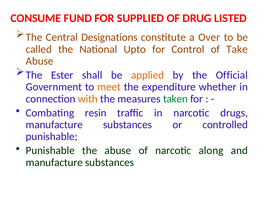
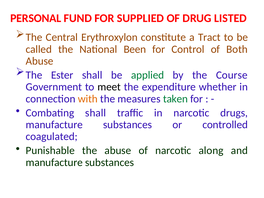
CONSUME: CONSUME -> PERSONAL (36, 18)
Designations: Designations -> Erythroxylon (109, 37)
Over: Over -> Tract (209, 37)
Upto: Upto -> Been (135, 49)
Take: Take -> Both (237, 49)
applied colour: orange -> green (148, 75)
Official: Official -> Course (232, 75)
meet colour: orange -> black (109, 87)
Combating resin: resin -> shall (96, 113)
punishable: punishable -> coagulated (52, 137)
